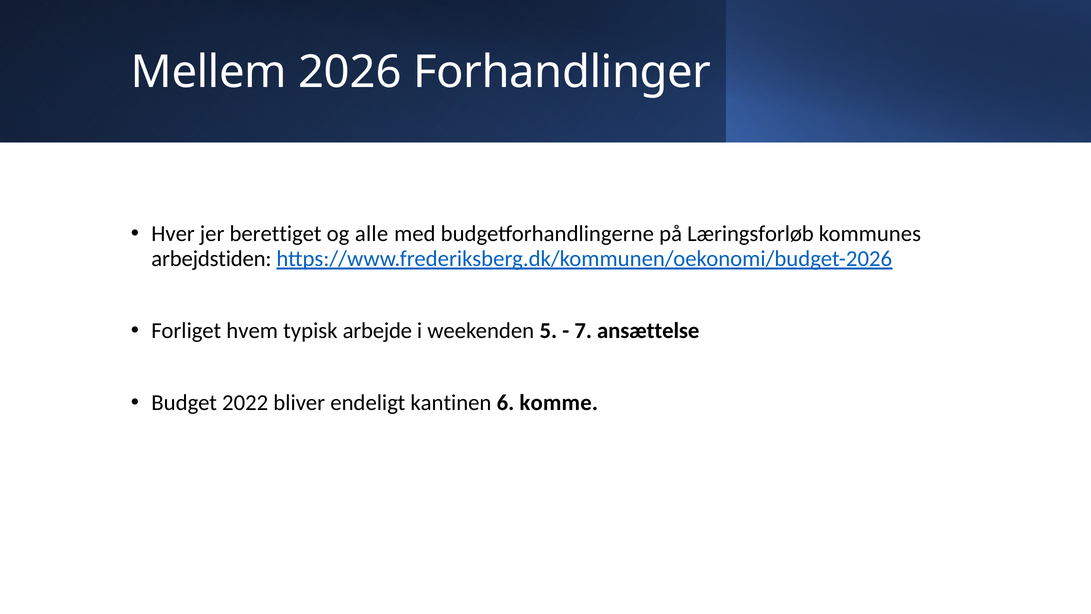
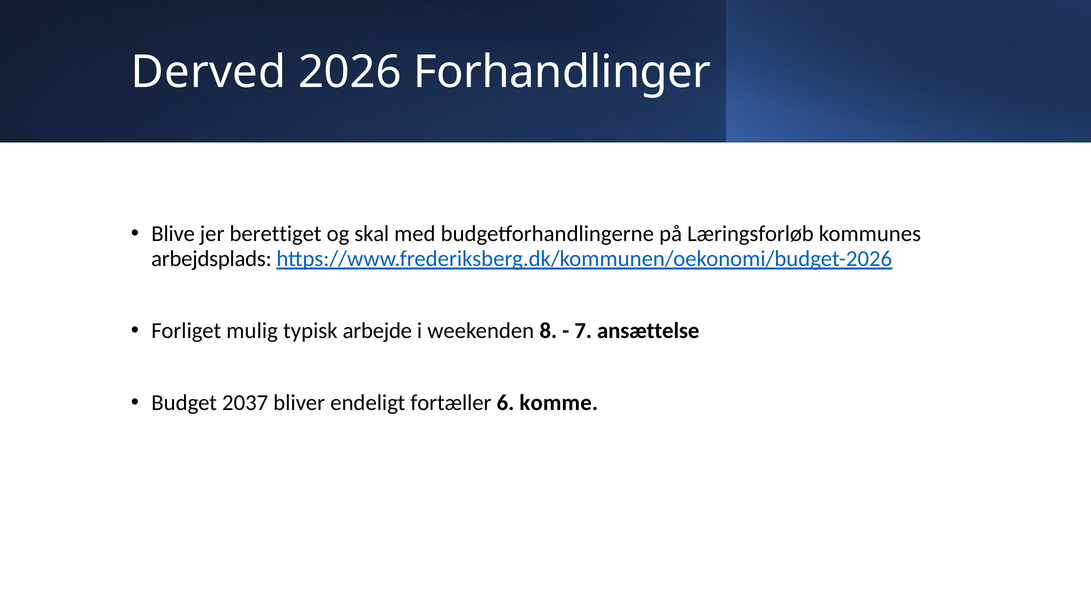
Mellem: Mellem -> Derved (209, 72)
Hver: Hver -> Blive (173, 234)
alle: alle -> skal (372, 234)
arbejdstiden: arbejdstiden -> arbejdsplads (211, 259)
hvem: hvem -> mulig (252, 331)
5: 5 -> 8 (548, 331)
2022: 2022 -> 2037 (245, 403)
kantinen: kantinen -> fortæller (451, 403)
